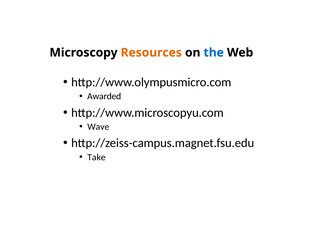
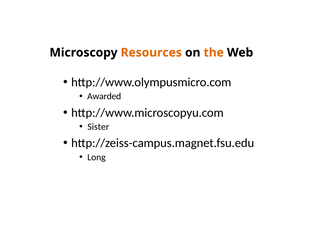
the colour: blue -> orange (214, 52)
Wave: Wave -> Sister (98, 127)
Take: Take -> Long (96, 157)
